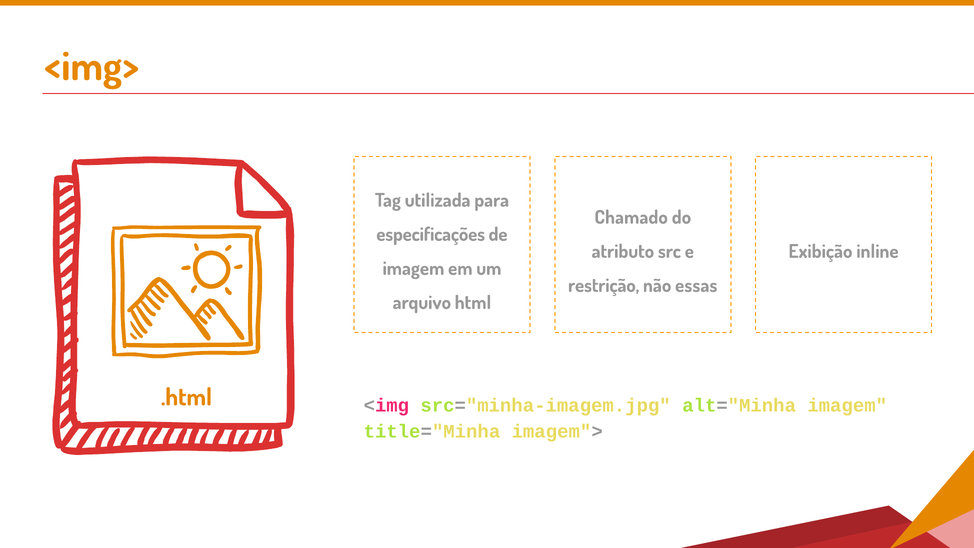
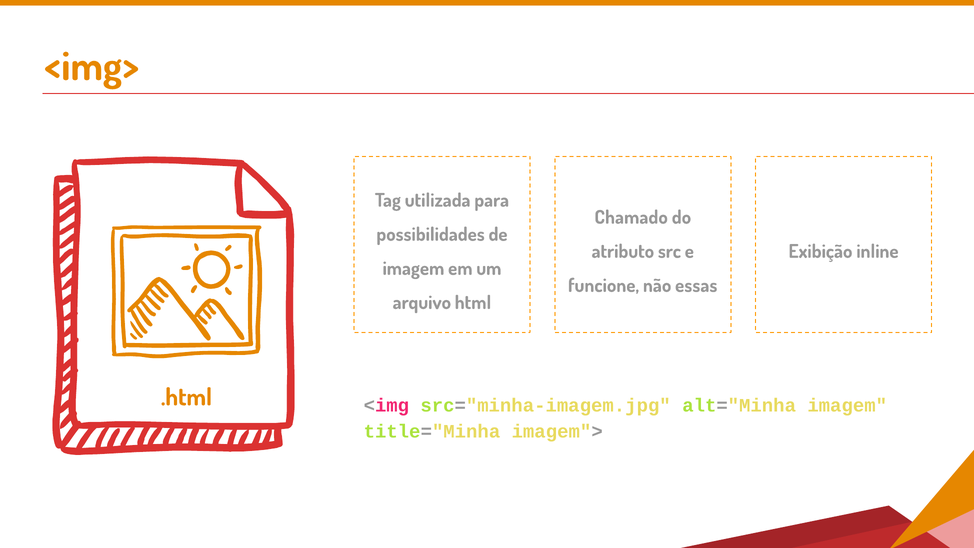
especificações: especificações -> possibilidades (431, 235)
restrição: restrição -> funcione (604, 286)
